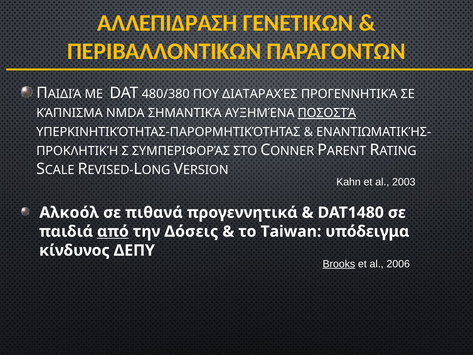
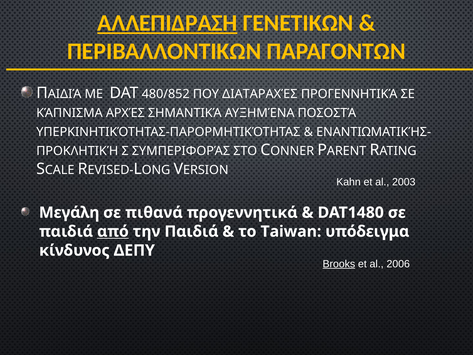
ΑΛΛΕΠΙΔΡΑΣΗ underline: none -> present (167, 23)
480/380: 480/380 -> 480/852 (166, 94)
NMDA: NMDA -> ΑΡΧΈΣ (125, 113)
ΠΟΣΟΣΤΆ underline: present -> none (327, 113)
Αλκοόλ: Αλκοόλ -> Μεγάλη (69, 212)
την Δόσεις: Δόσεις -> Παιδιά (191, 231)
